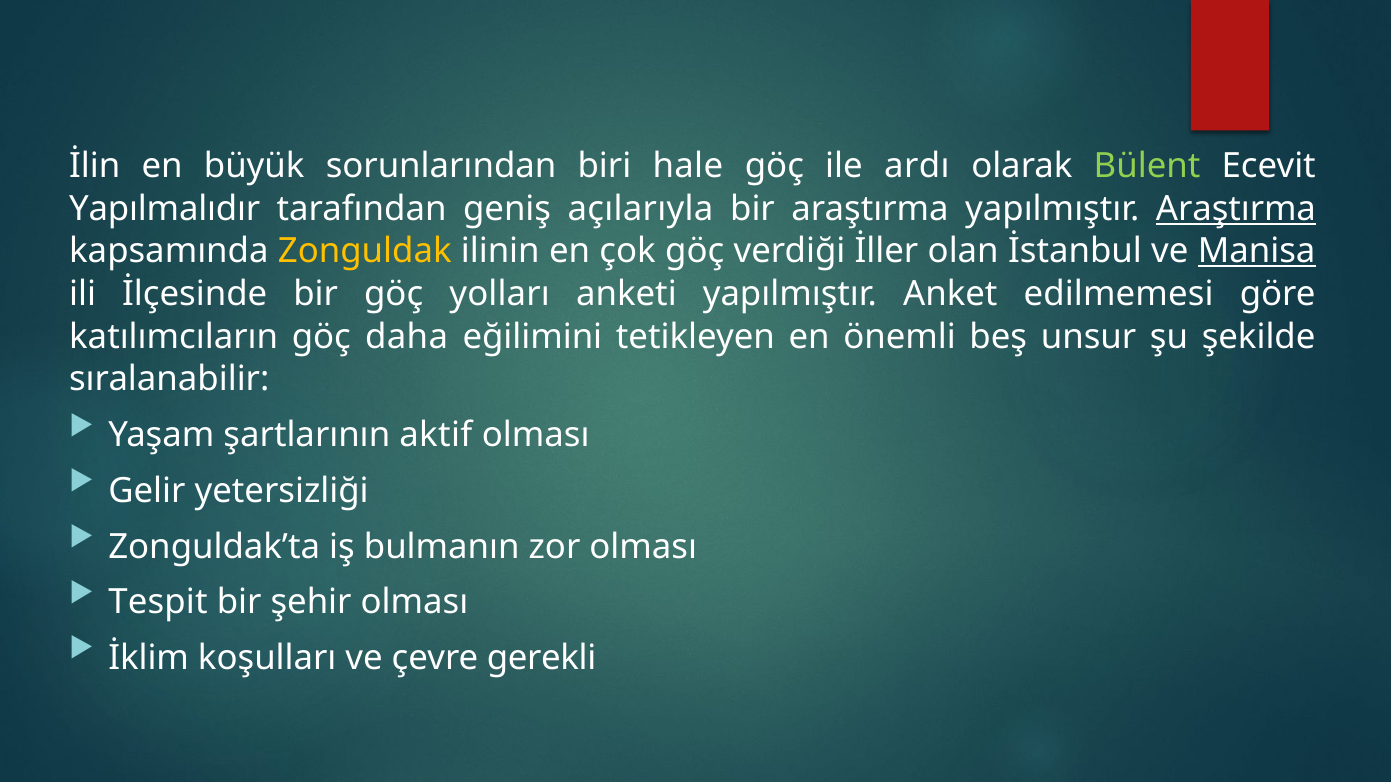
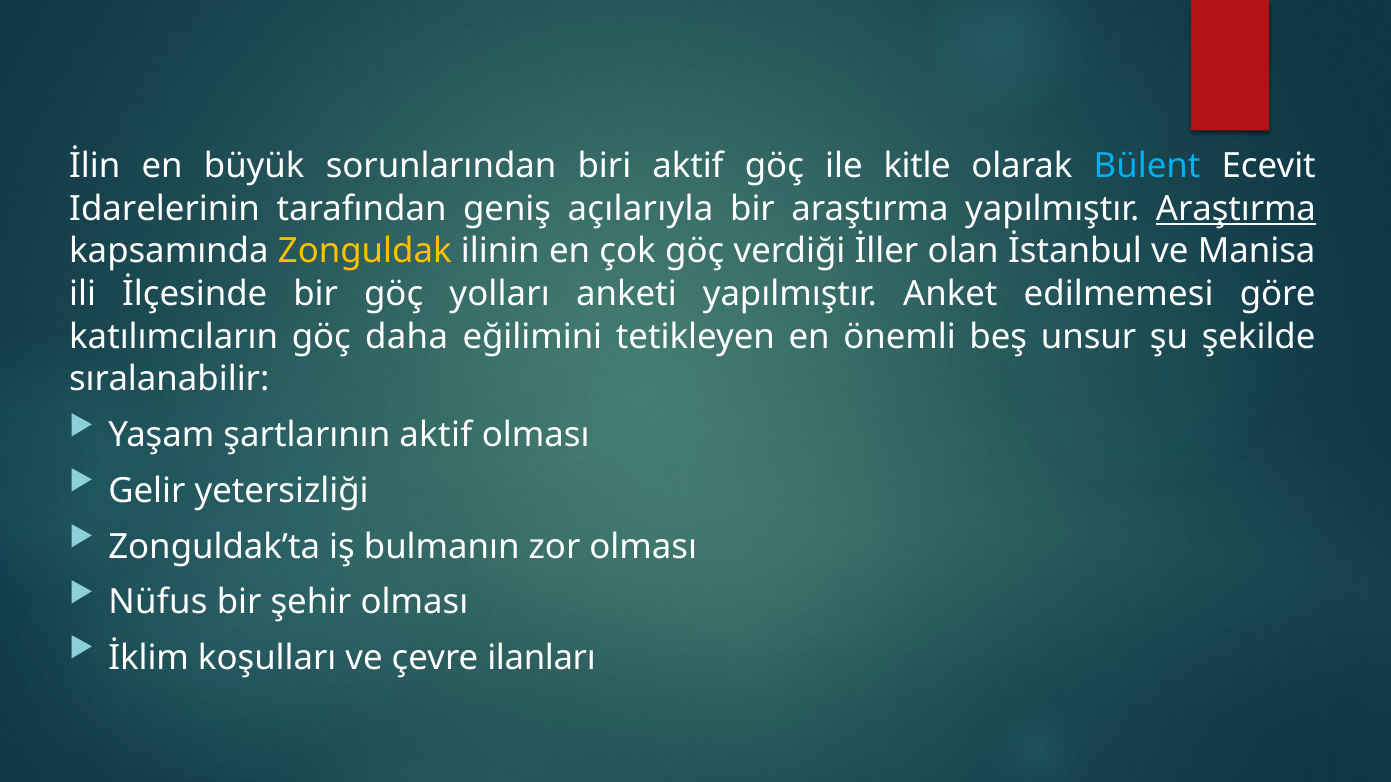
biri hale: hale -> aktif (688, 166)
ardı: ardı -> kitle (917, 166)
Bülent colour: light green -> light blue (1147, 166)
Yapılmalıdır: Yapılmalıdır -> Idarelerinin (165, 209)
Manisa underline: present -> none (1257, 252)
Tespit: Tespit -> Nüfus (158, 603)
gerekli: gerekli -> ilanları (542, 658)
